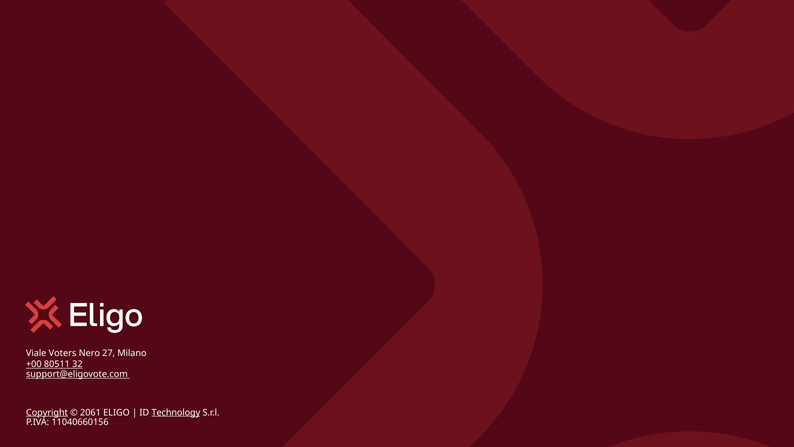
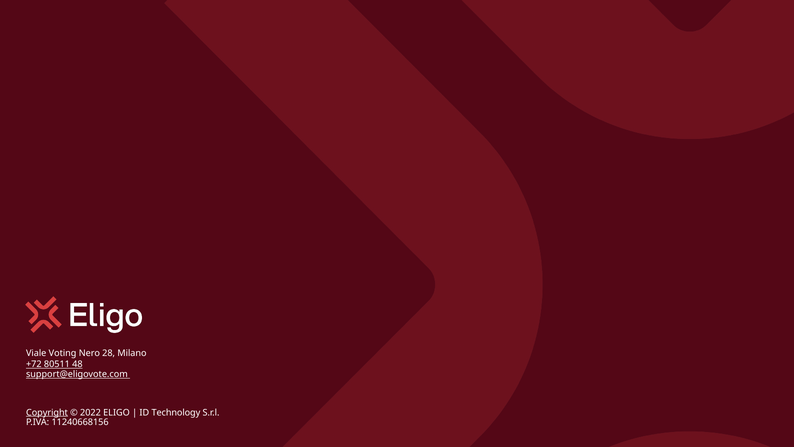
Voters: Voters -> Voting (63, 353)
27: 27 -> 28 (109, 353)
+00: +00 -> +72 (34, 364)
32: 32 -> 48 (77, 364)
2061: 2061 -> 2022 (90, 412)
Technology underline: present -> none (176, 412)
11040660156: 11040660156 -> 11240668156 (80, 422)
